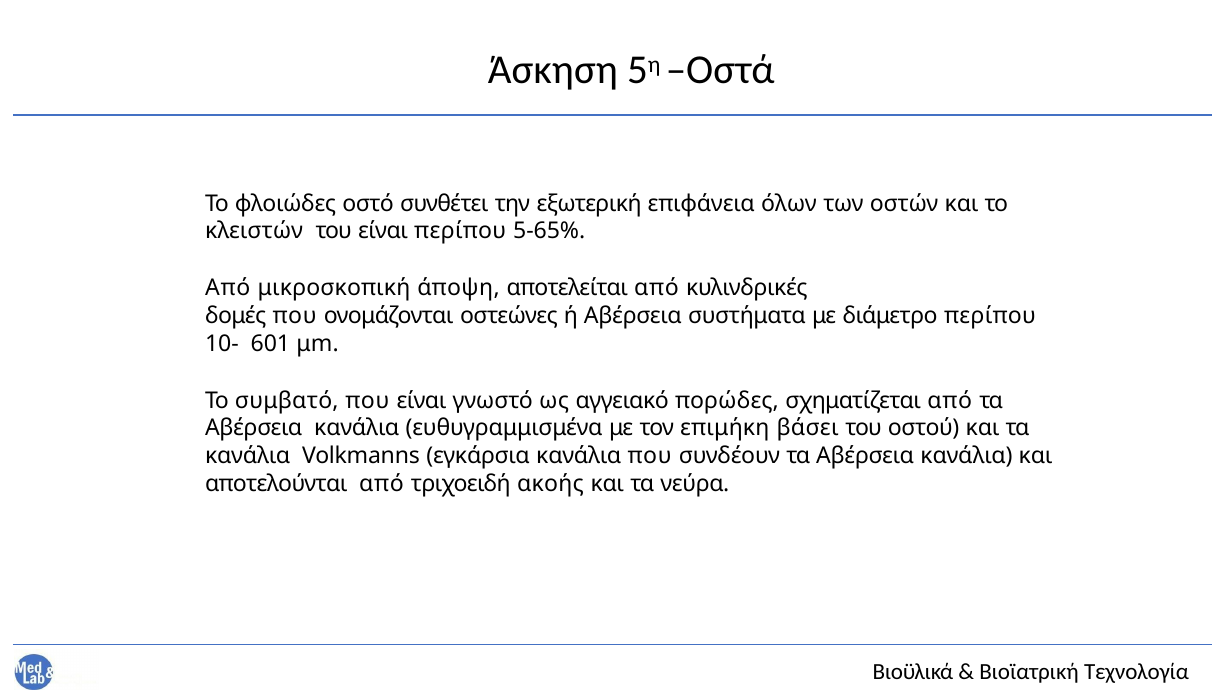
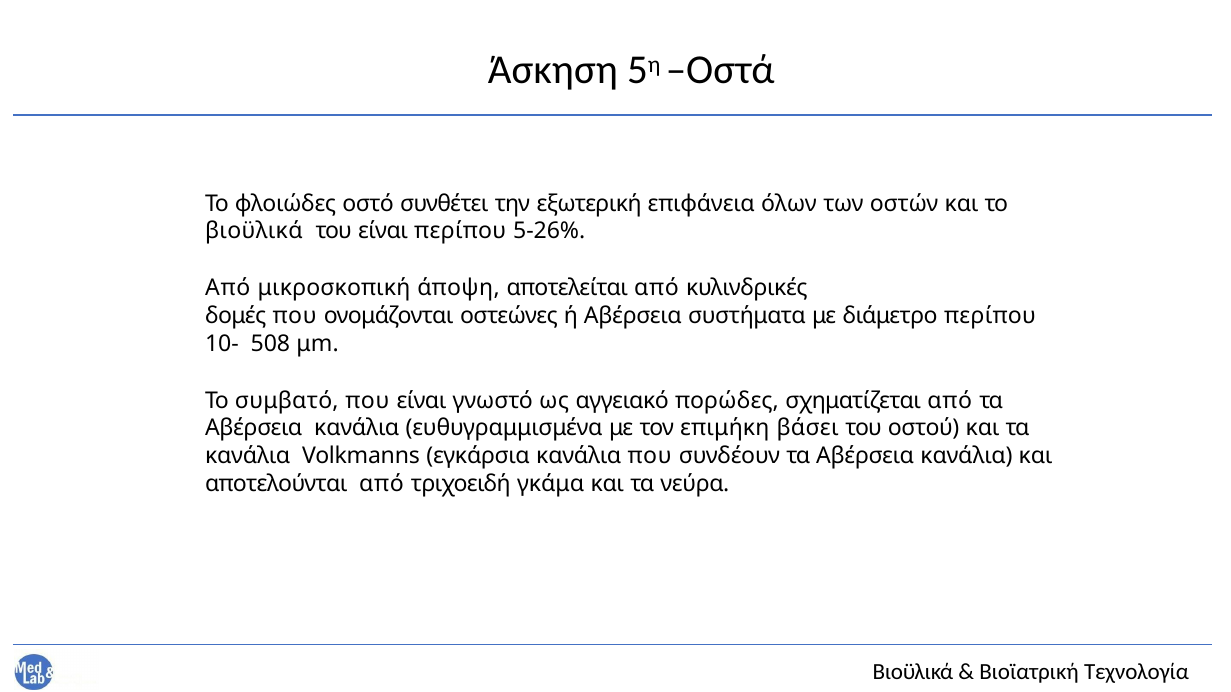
κλειστών: κλειστών -> βιοϋλικά (254, 231)
5-65%: 5-65% -> 5-26% (549, 231)
601: 601 -> 508 (270, 344)
ακοής: ακοής -> γκάμα (551, 484)
